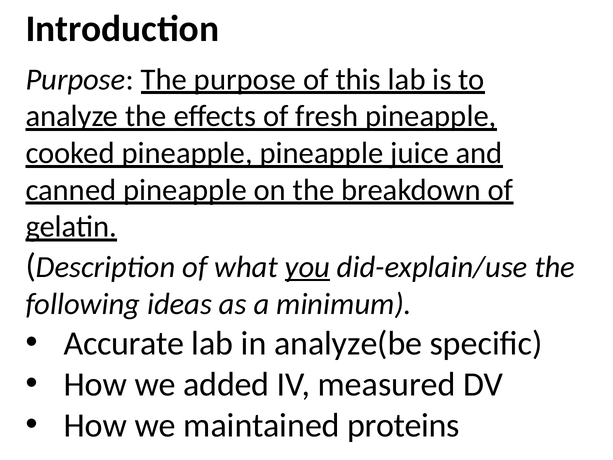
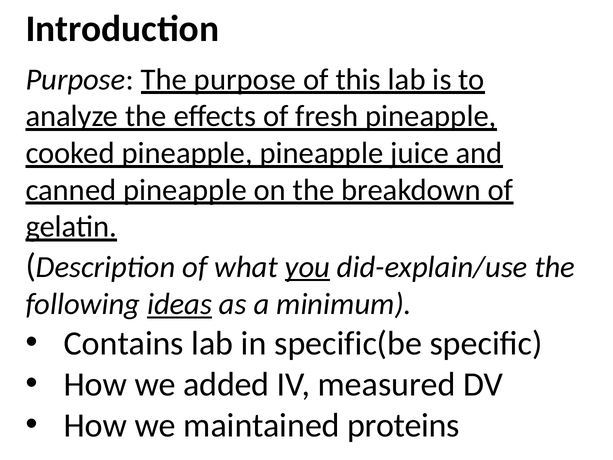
ideas underline: none -> present (180, 304)
Accurate: Accurate -> Contains (124, 343)
analyze(be: analyze(be -> specific(be (348, 343)
